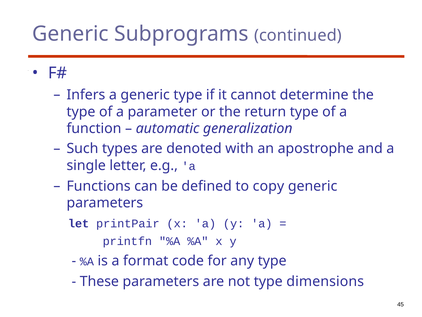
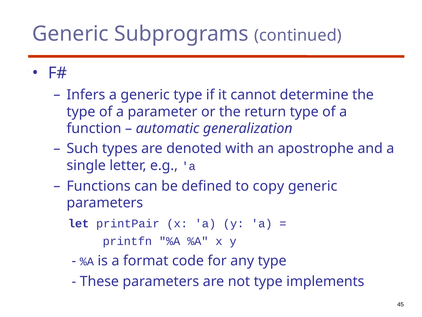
dimensions: dimensions -> implements (325, 281)
